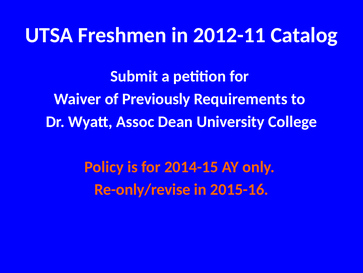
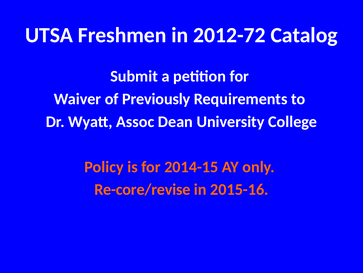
2012-11: 2012-11 -> 2012-72 (229, 35)
Re-only/revise: Re-only/revise -> Re-core/revise (142, 189)
